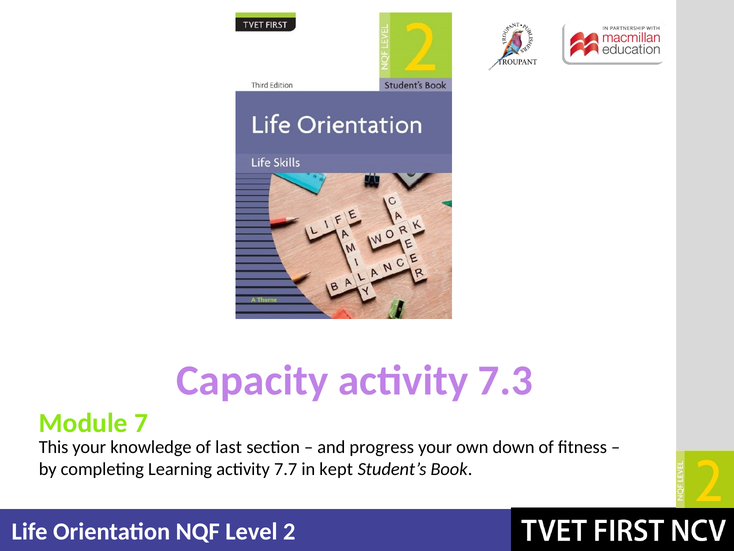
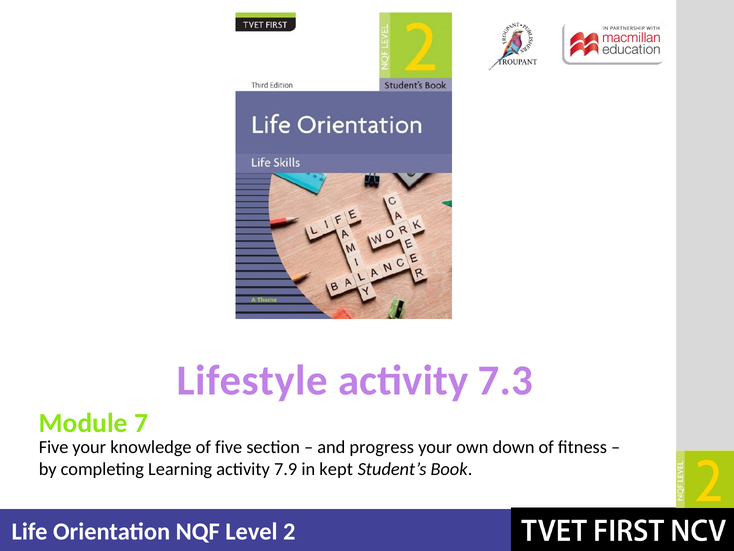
Capacity: Capacity -> Lifestyle (252, 380)
This: This -> Five (54, 447)
of last: last -> five (229, 447)
7.7: 7.7 -> 7.9 (286, 469)
